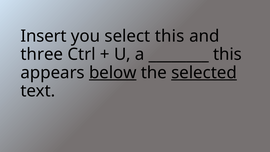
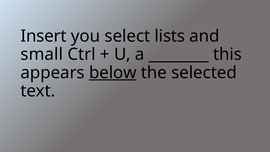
select this: this -> lists (170, 36)
three: three -> small (42, 54)
selected underline: present -> none (204, 73)
